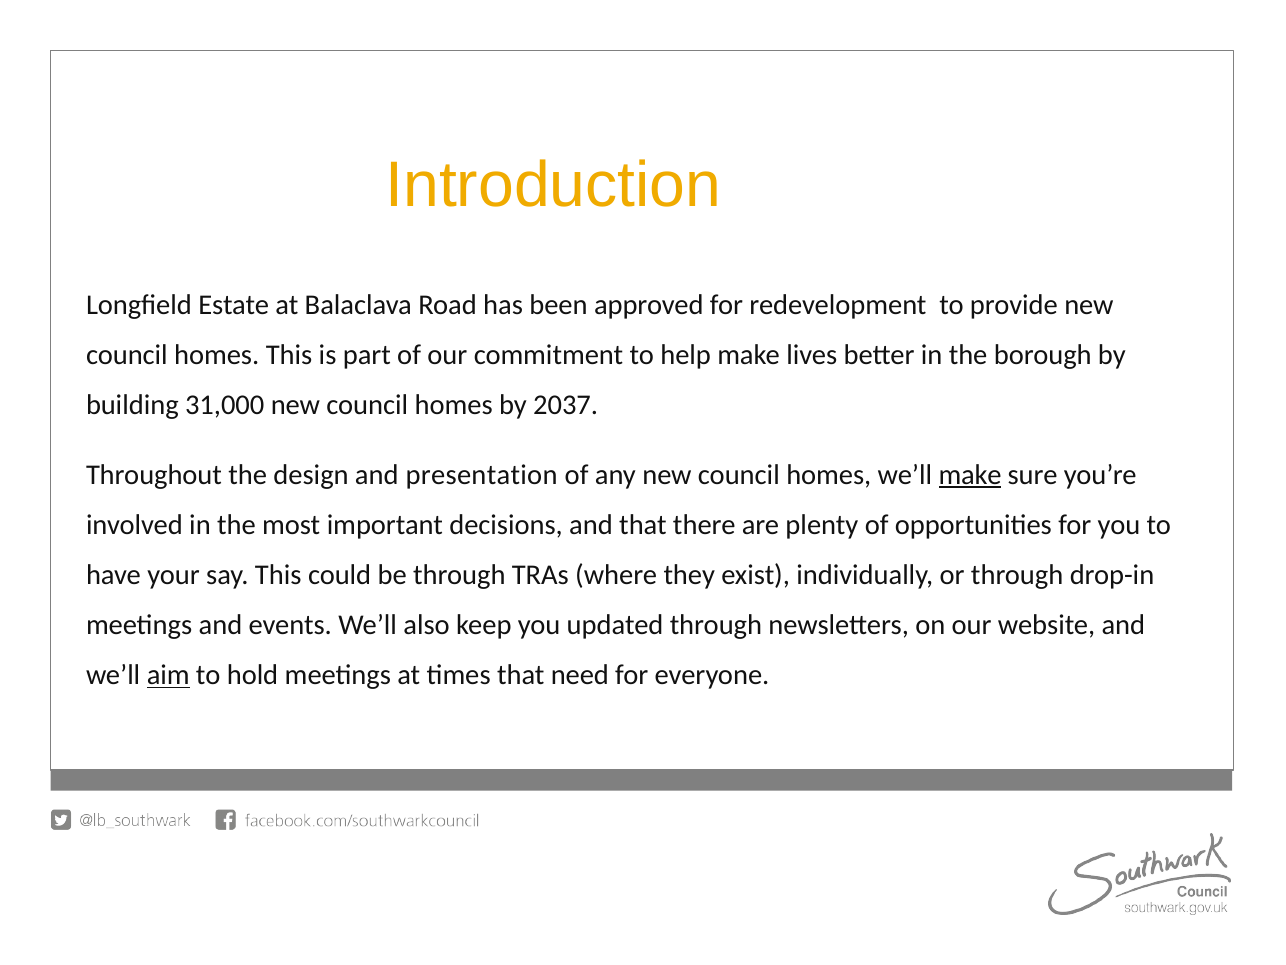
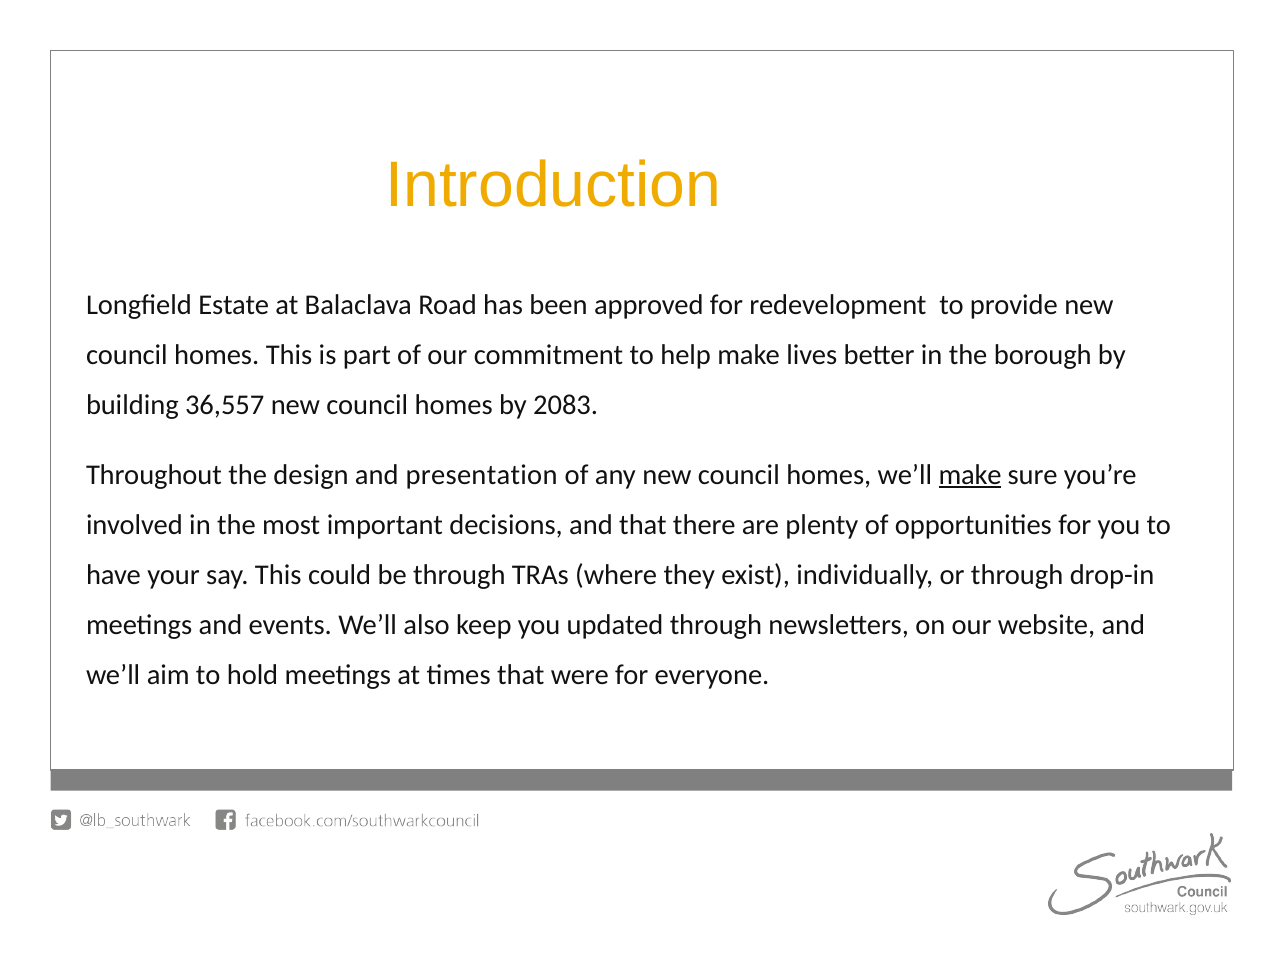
31,000: 31,000 -> 36,557 (225, 405)
2037: 2037 -> 2083 (566, 405)
aim underline: present -> none (168, 675)
need: need -> were (580, 675)
